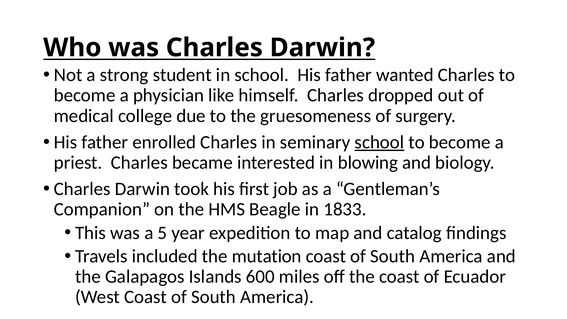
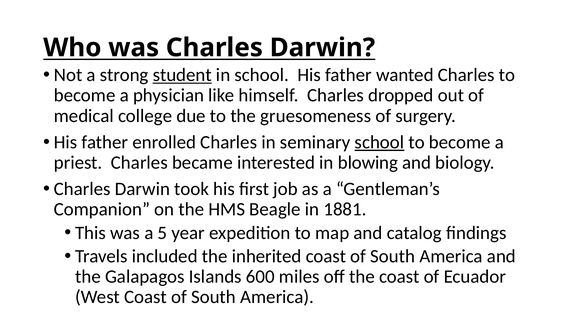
student underline: none -> present (182, 75)
1833: 1833 -> 1881 (345, 209)
mutation: mutation -> inherited (267, 256)
